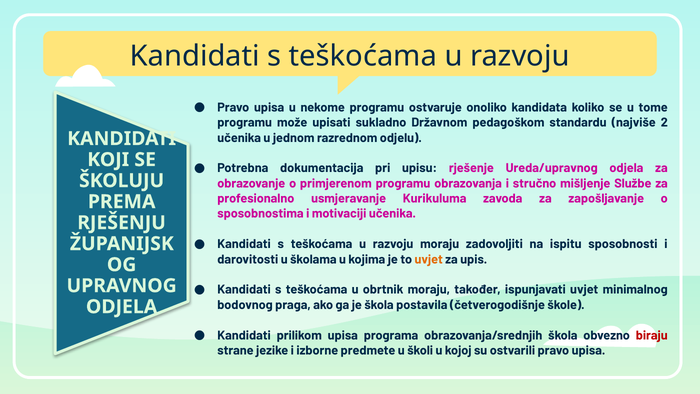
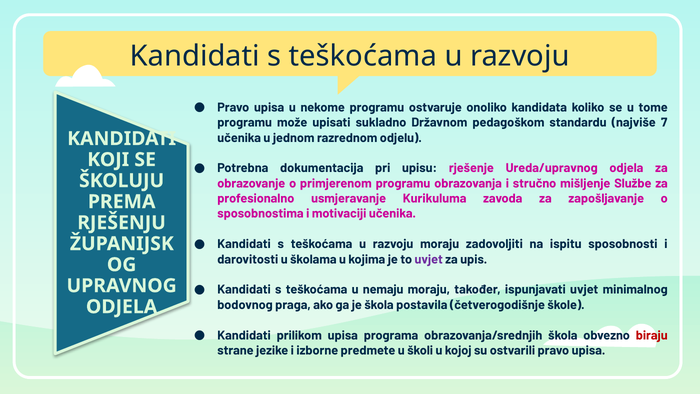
2: 2 -> 7 (664, 123)
uvjet colour: orange -> purple (429, 259)
obrtnik: obrtnik -> nemaju (383, 290)
